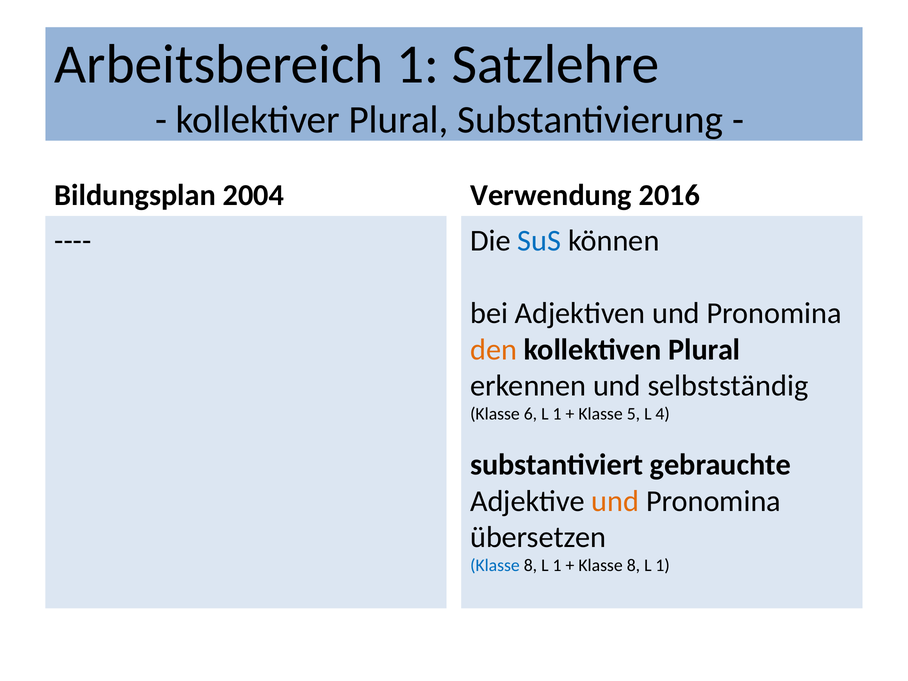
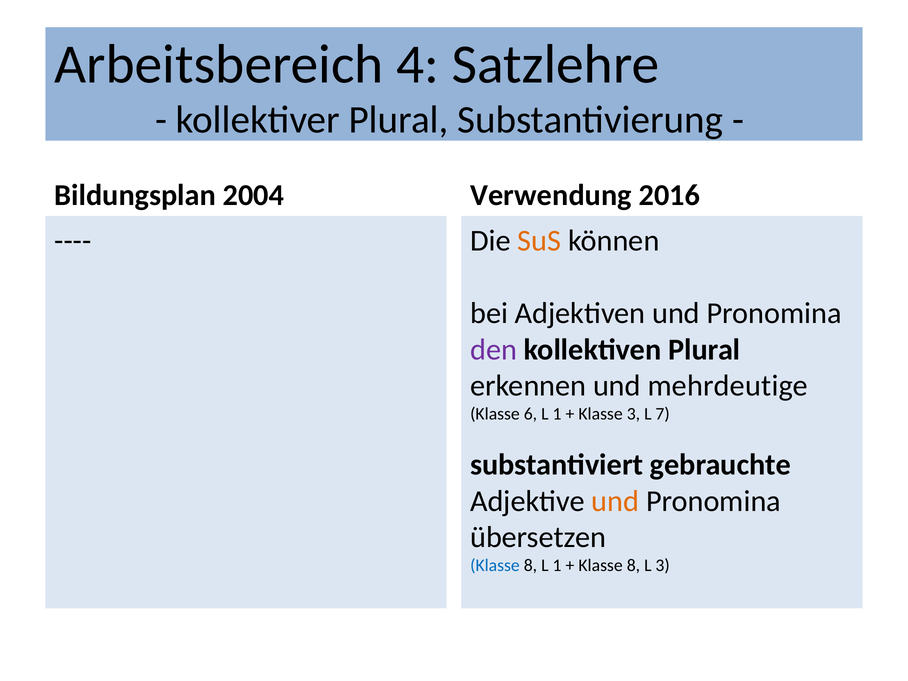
Arbeitsbereich 1: 1 -> 4 (418, 64)
SuS colour: blue -> orange (539, 241)
den colour: orange -> purple (494, 350)
selbstständig: selbstständig -> mehrdeutige (728, 386)
Klasse 5: 5 -> 3 (633, 414)
4: 4 -> 7 (663, 414)
1: 1 -> 3 (663, 565)
